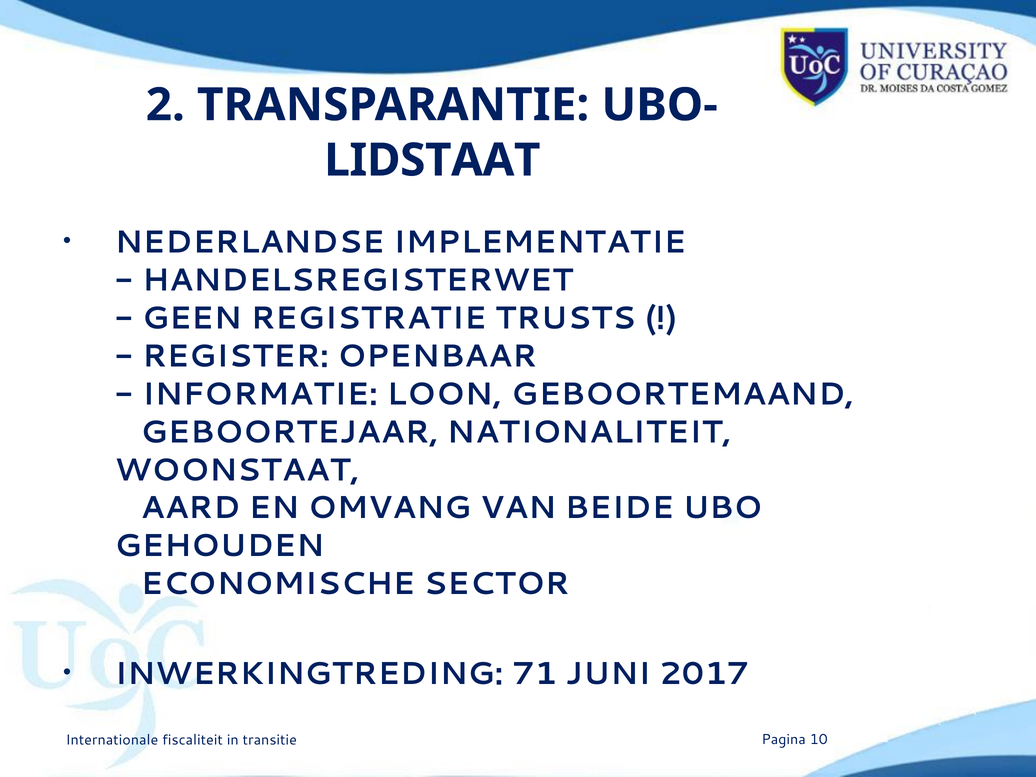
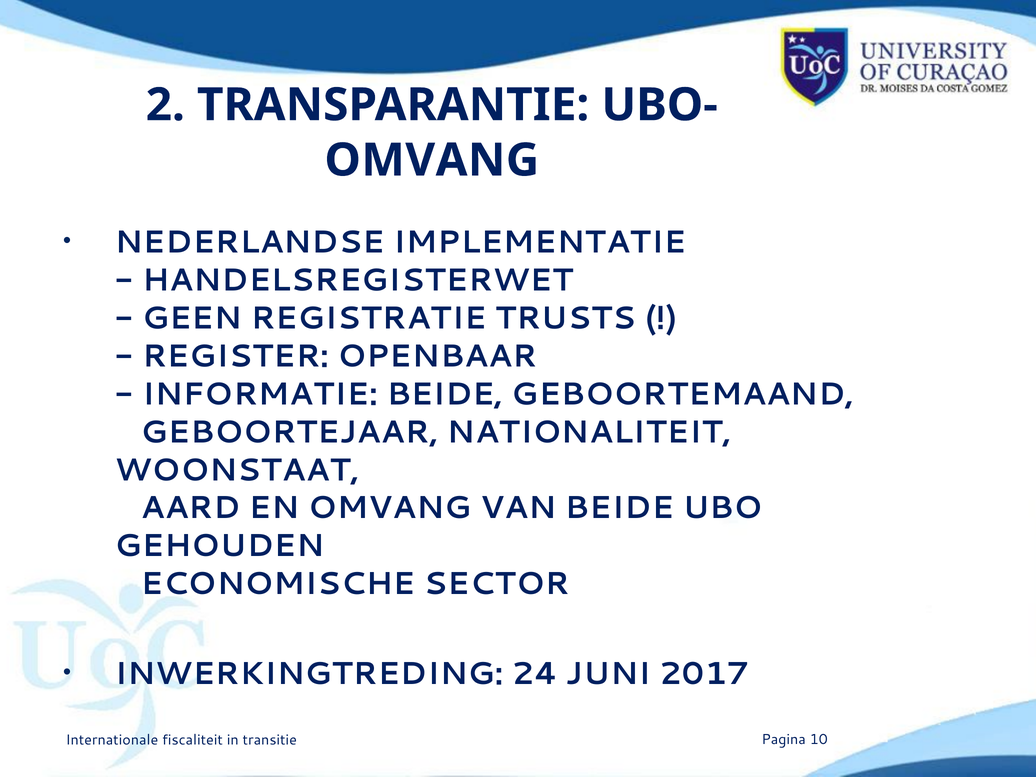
LIDSTAAT: LIDSTAAT -> OMVANG (432, 160)
INFORMATIE LOON: LOON -> BEIDE (445, 394)
71: 71 -> 24 (535, 674)
